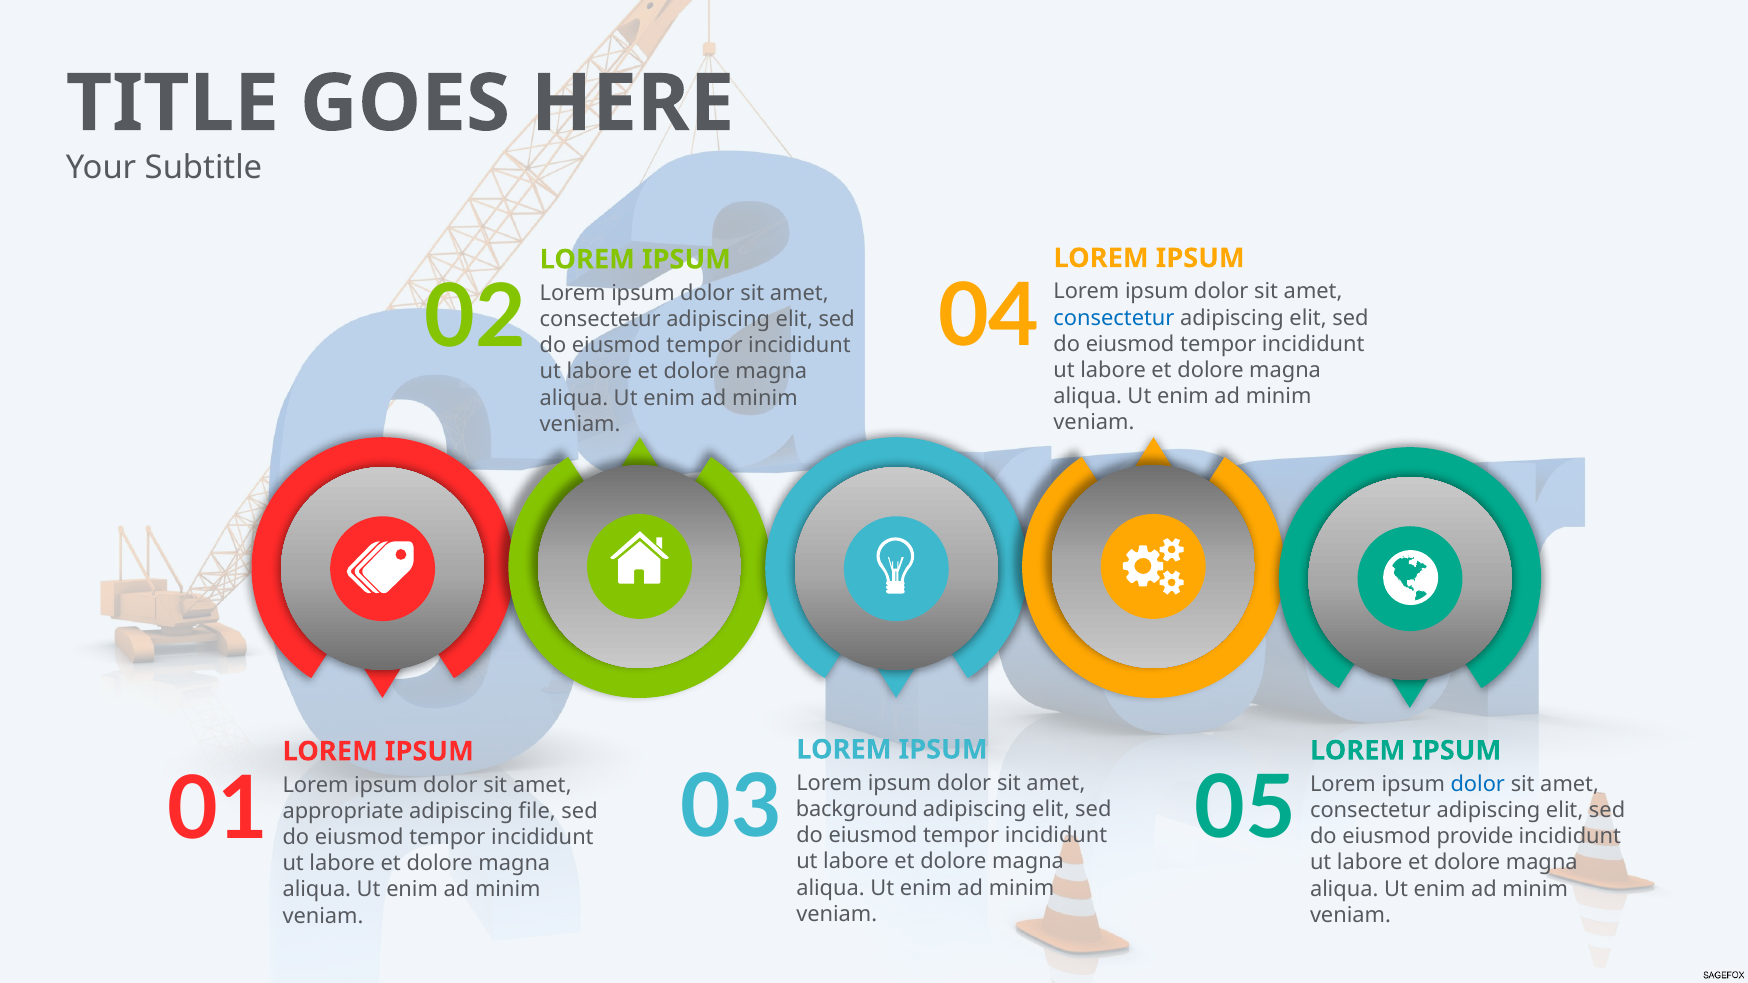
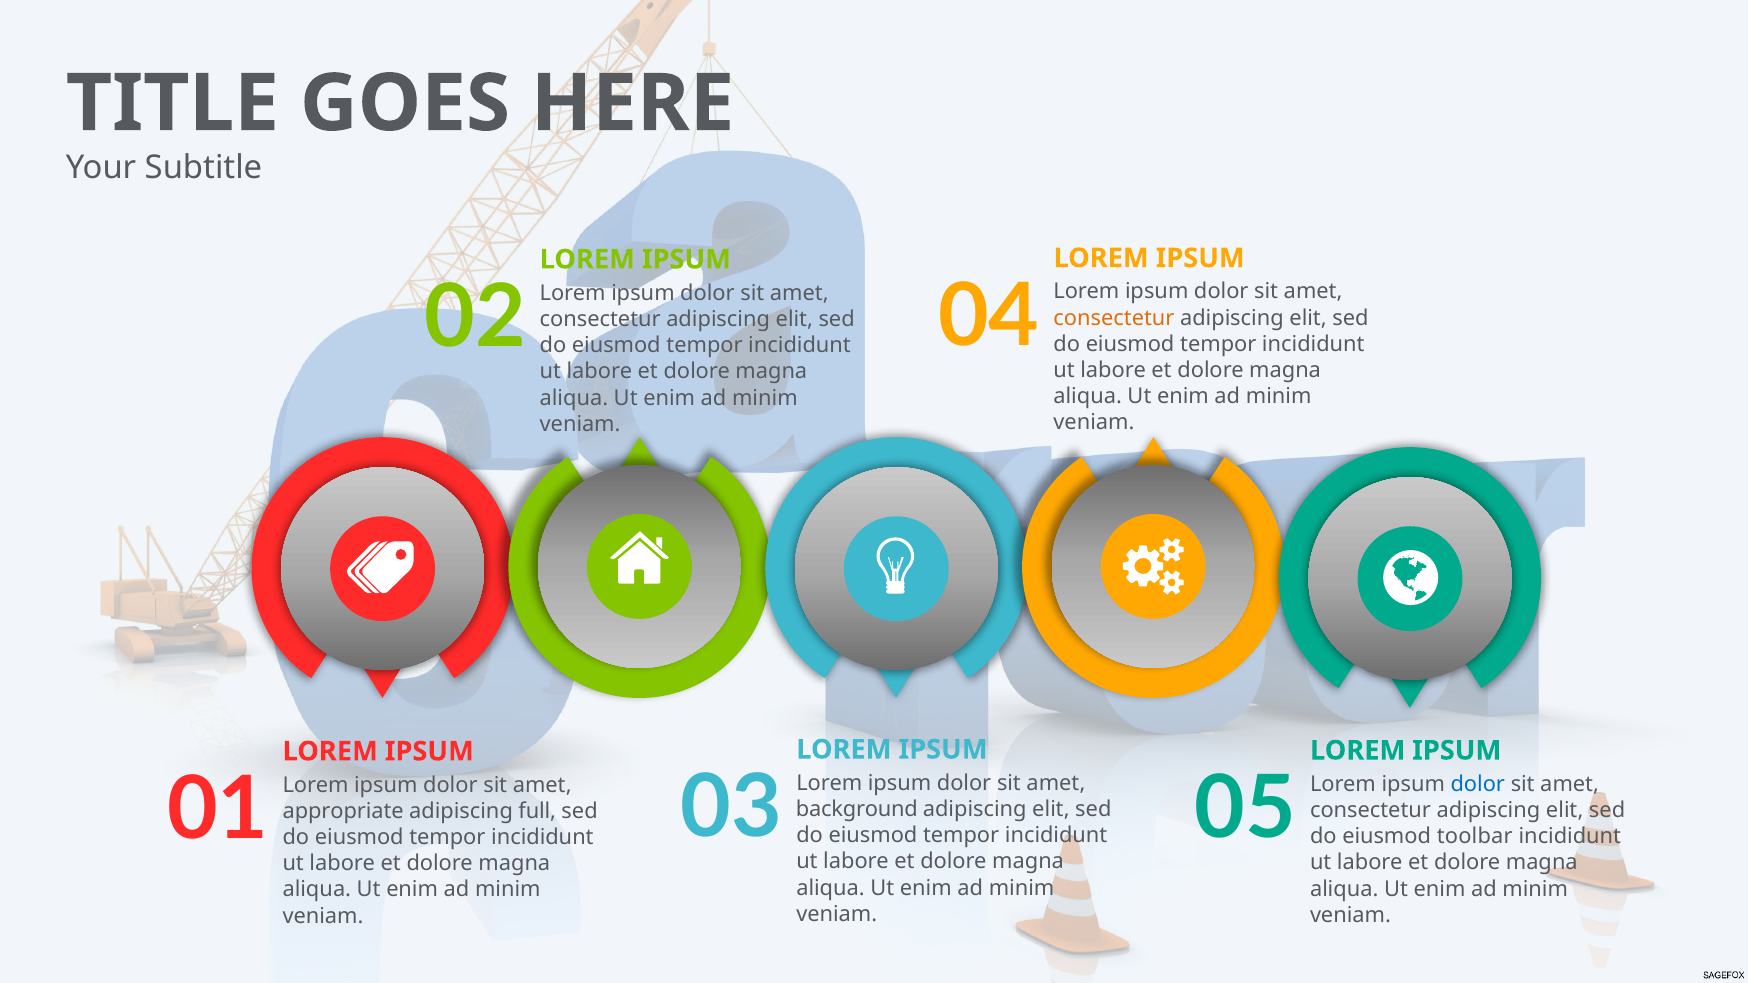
consectetur colour: blue -> orange (1114, 318)
file: file -> full (537, 811)
provide: provide -> toolbar (1475, 837)
